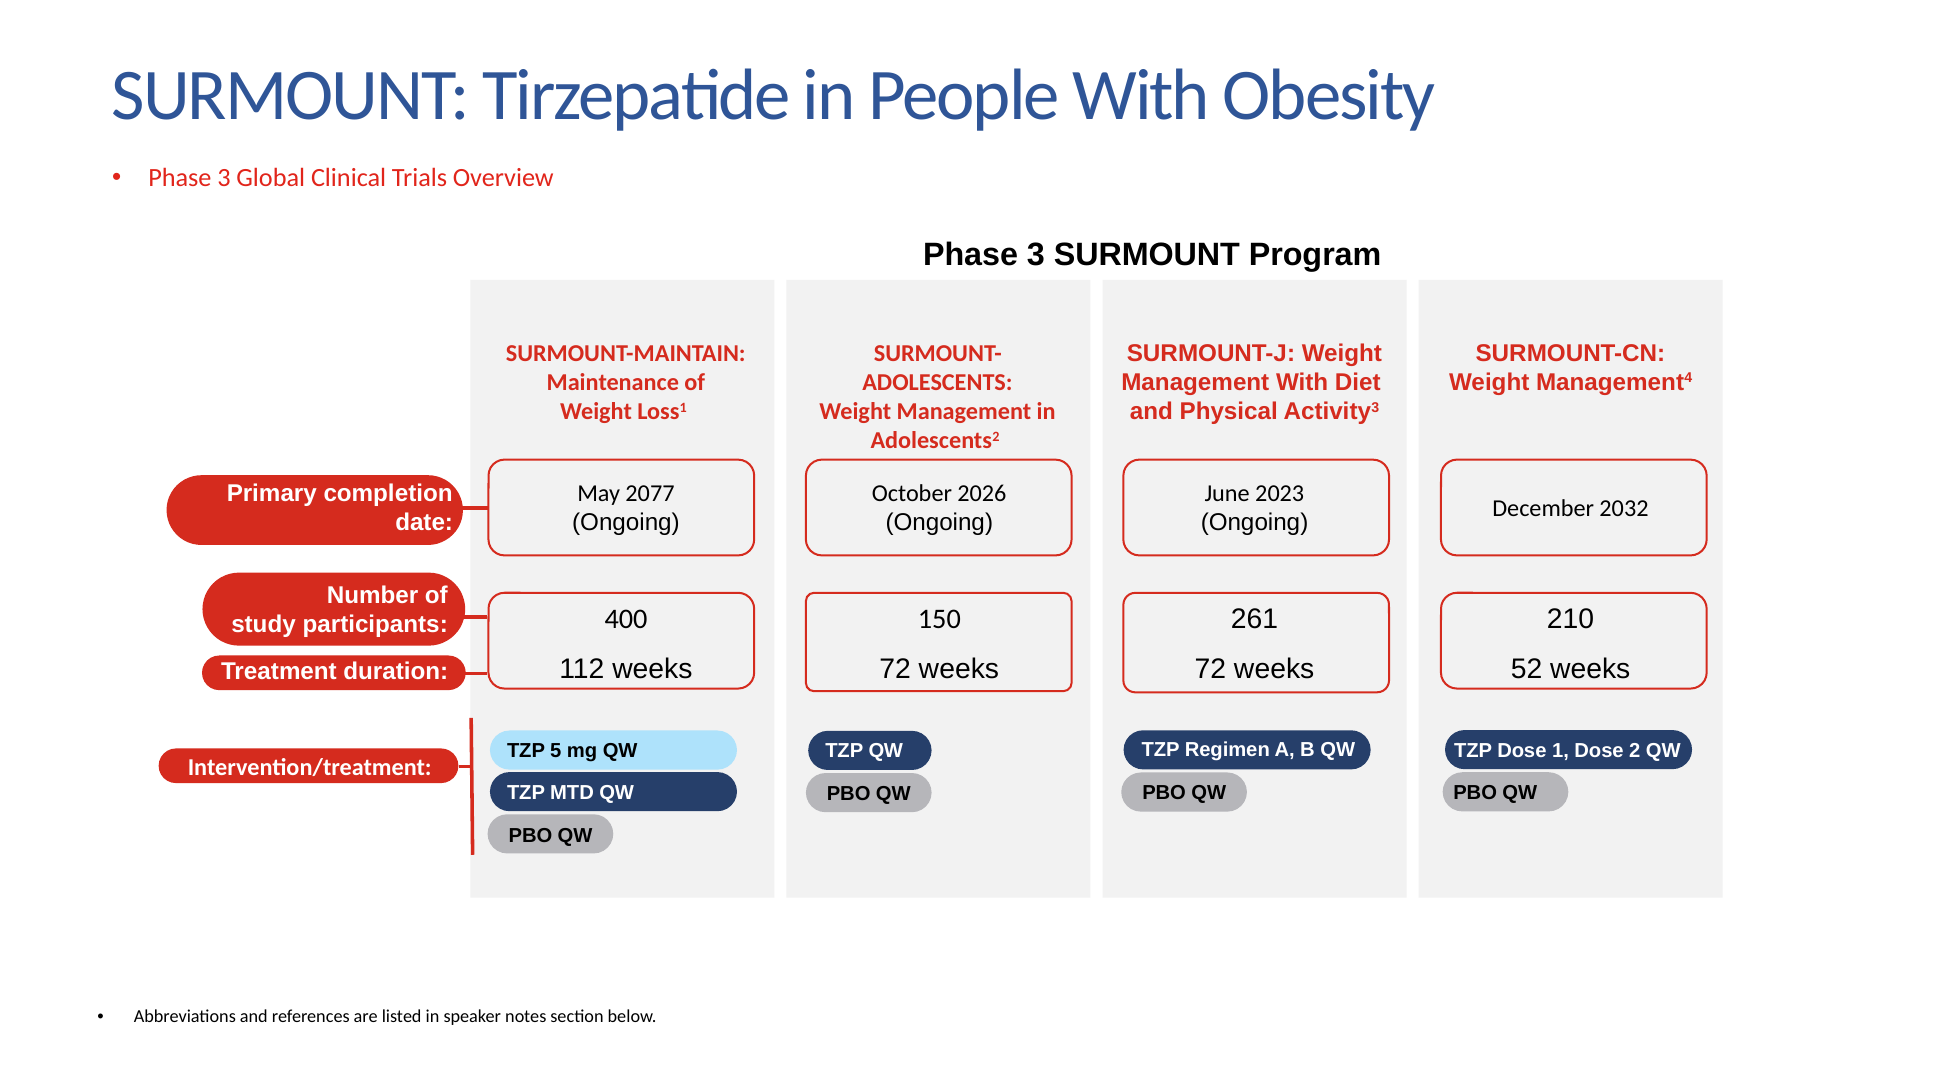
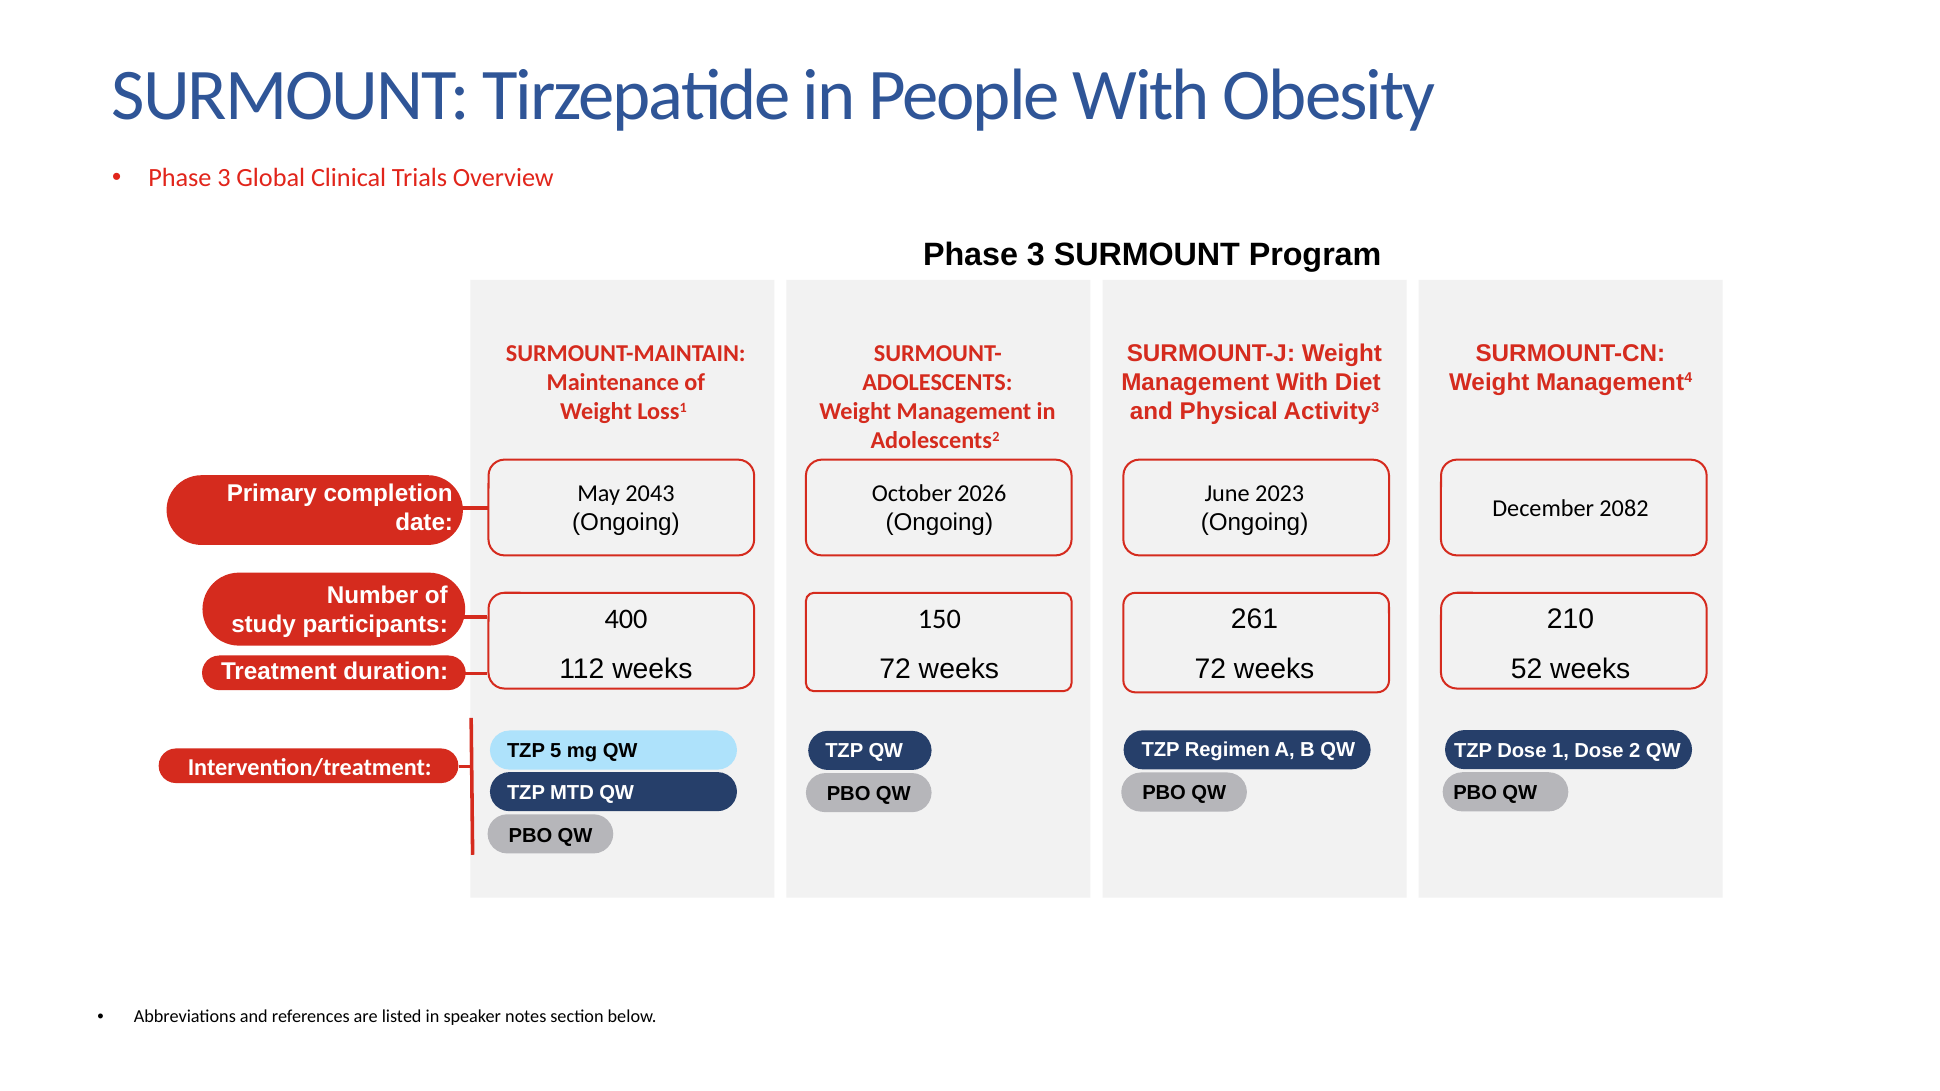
2077: 2077 -> 2043 (650, 494)
2032: 2032 -> 2082 (1624, 508)
